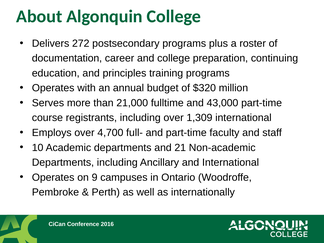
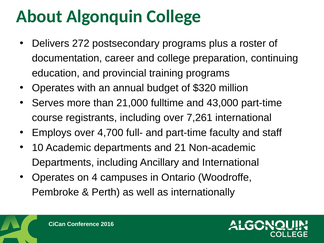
principles: principles -> provincial (124, 73)
1,309: 1,309 -> 7,261 (199, 118)
9: 9 -> 4 (95, 177)
